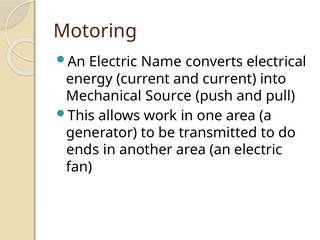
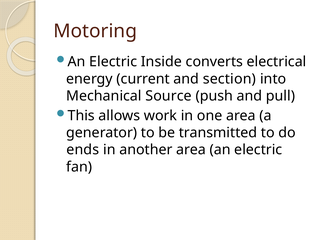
Name: Name -> Inside (161, 62)
and current: current -> section (229, 79)
